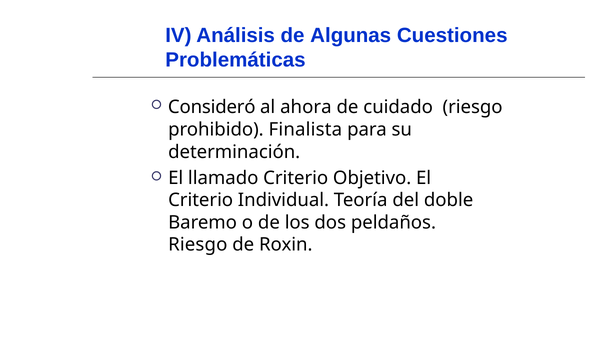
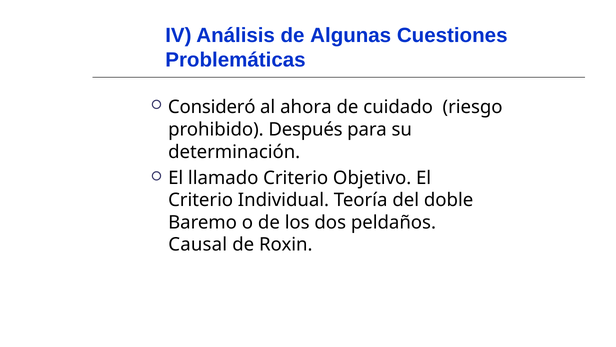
Finalista: Finalista -> Después (306, 129)
Riesgo: Riesgo -> Causal (198, 244)
